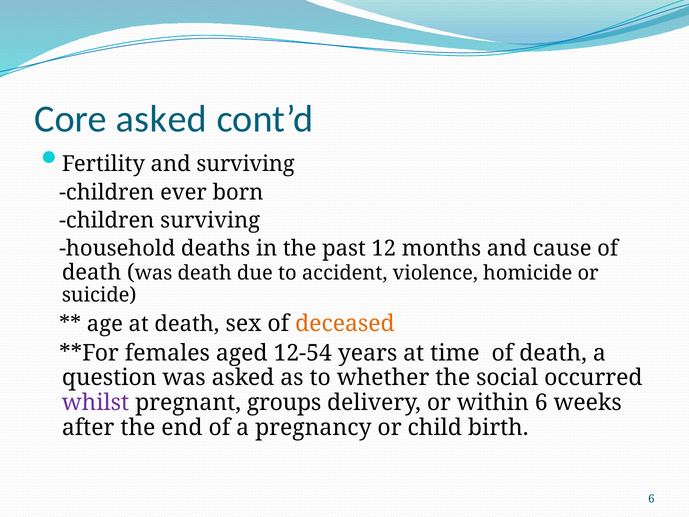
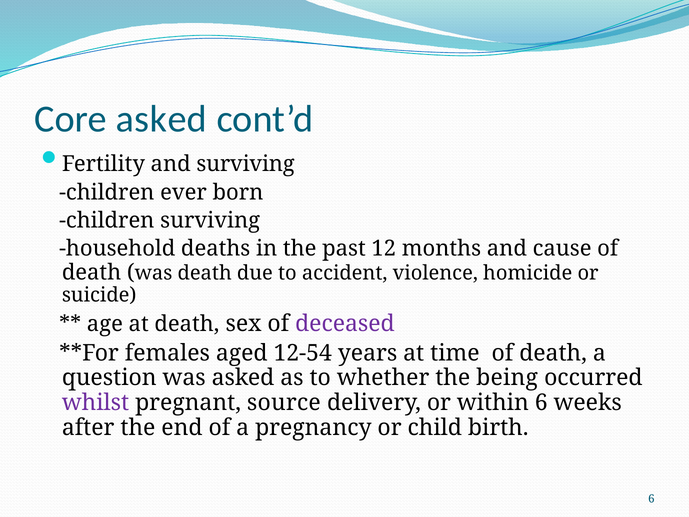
deceased colour: orange -> purple (345, 323)
social: social -> being (507, 378)
groups: groups -> source (284, 403)
